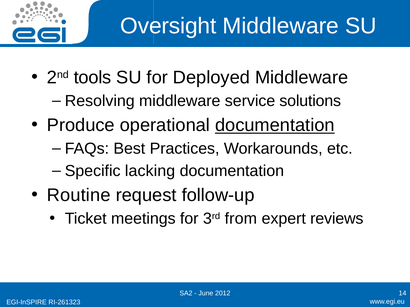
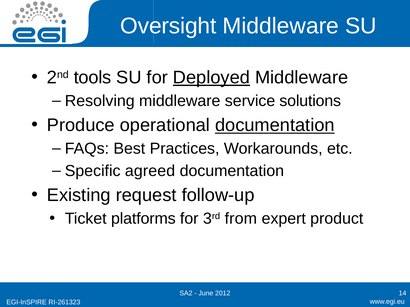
Deployed underline: none -> present (211, 78)
lacking: lacking -> agreed (150, 171)
Routine: Routine -> Existing (79, 196)
meetings: meetings -> platforms (143, 219)
reviews: reviews -> product (337, 219)
